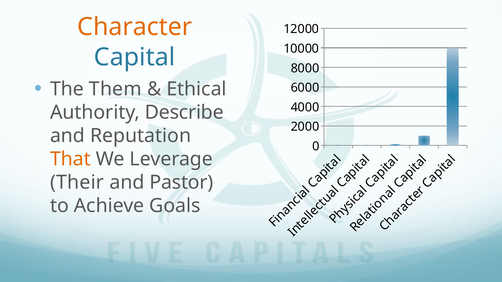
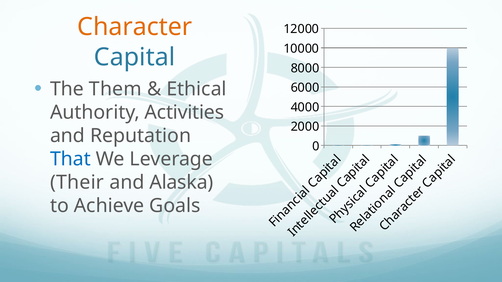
Describe: Describe -> Activities (184, 113)
That colour: orange -> blue (70, 159)
Pastor: Pastor -> Alaska (181, 183)
